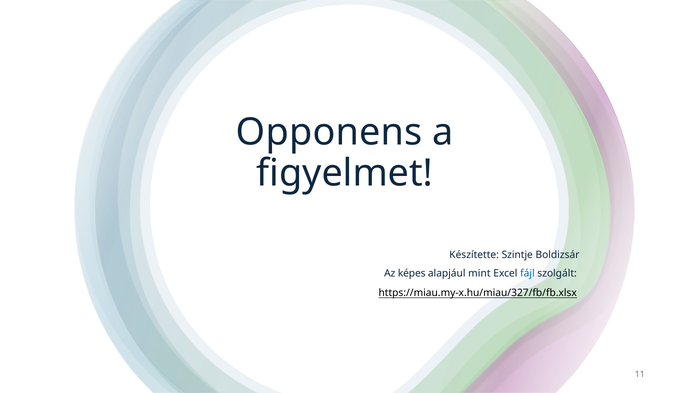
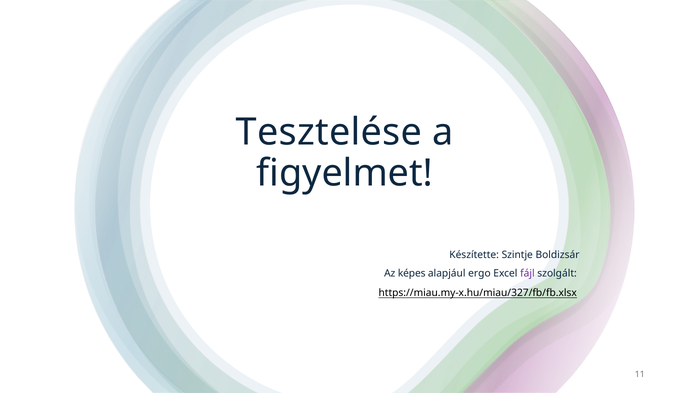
Opponens: Opponens -> Tesztelése (329, 132)
mint: mint -> ergo (479, 273)
fájl colour: blue -> purple (527, 273)
